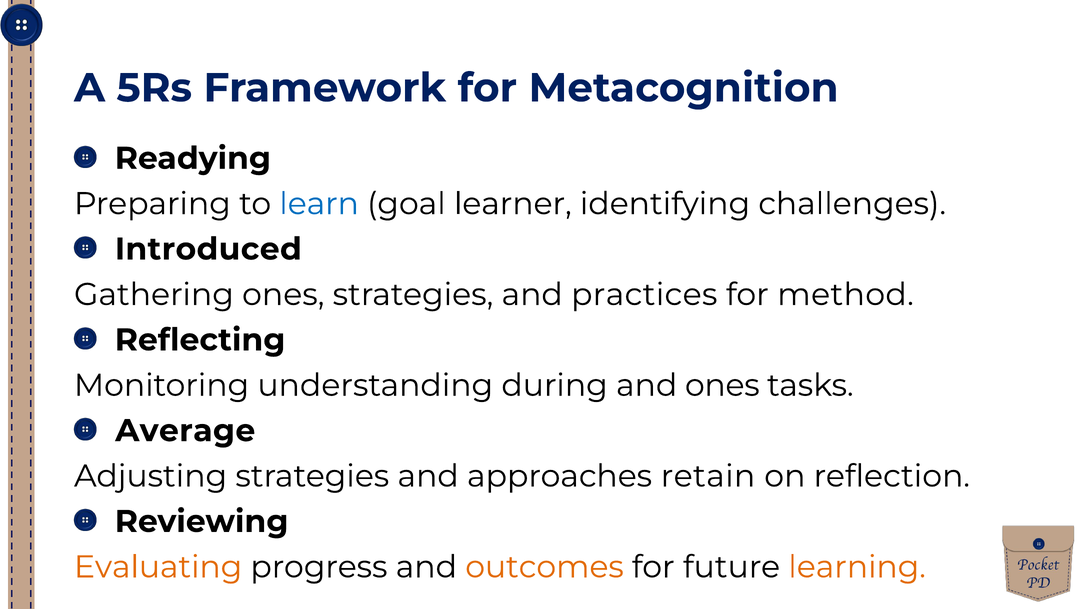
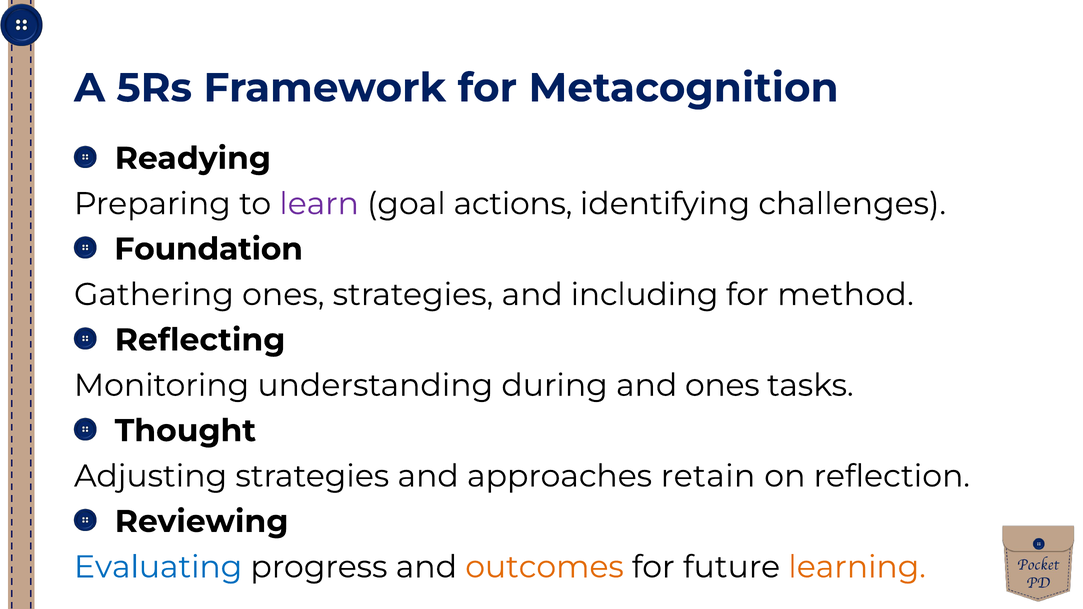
learn colour: blue -> purple (319, 204)
learner: learner -> actions (513, 204)
Introduced: Introduced -> Foundation (209, 249)
practices: practices -> including (645, 295)
Average: Average -> Thought (185, 431)
Evaluating colour: orange -> blue (158, 567)
